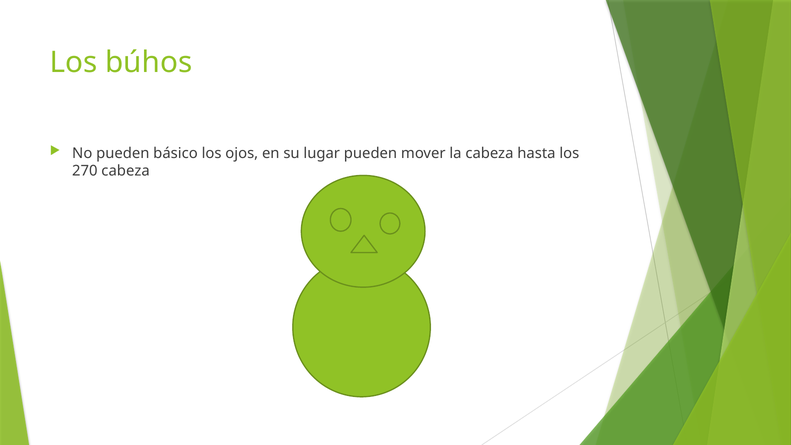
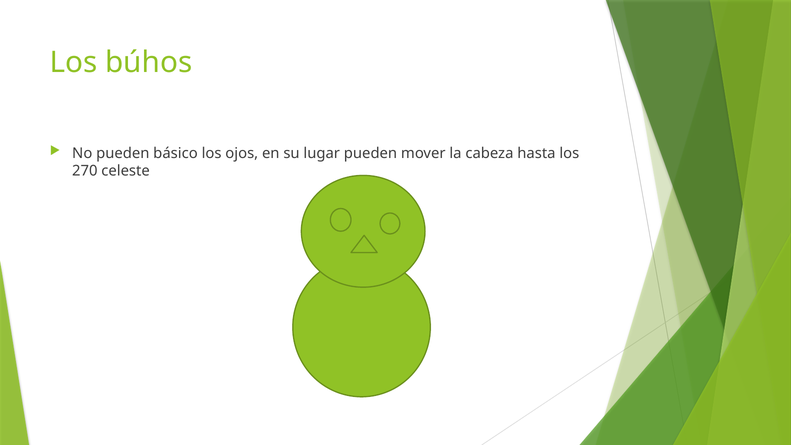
270 cabeza: cabeza -> celeste (126, 171)
